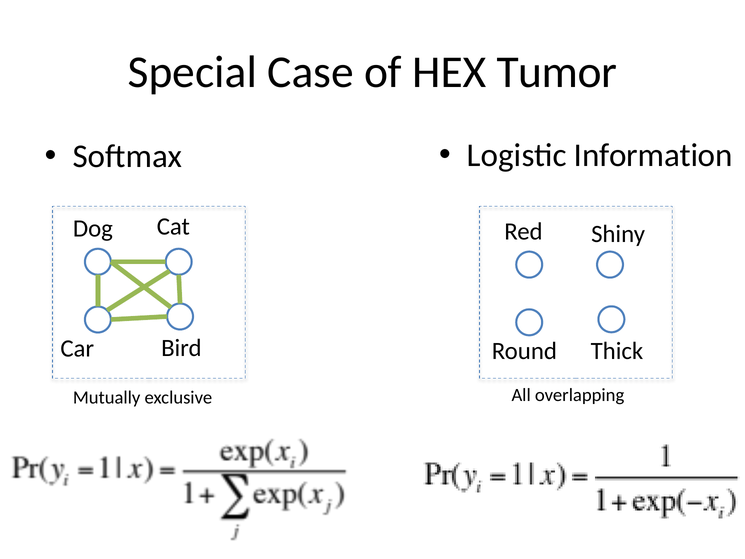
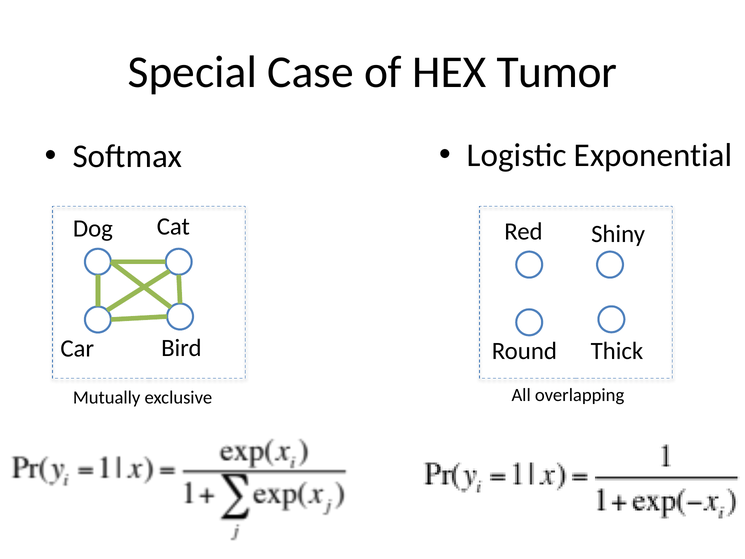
Information: Information -> Exponential (653, 155)
